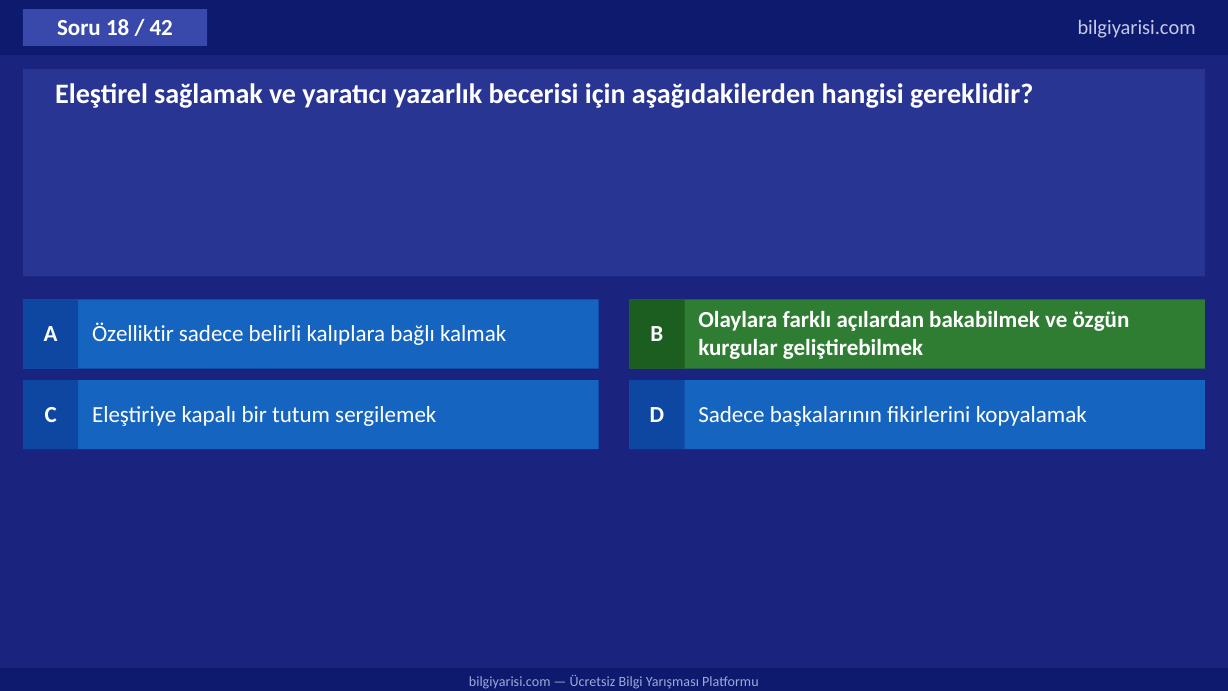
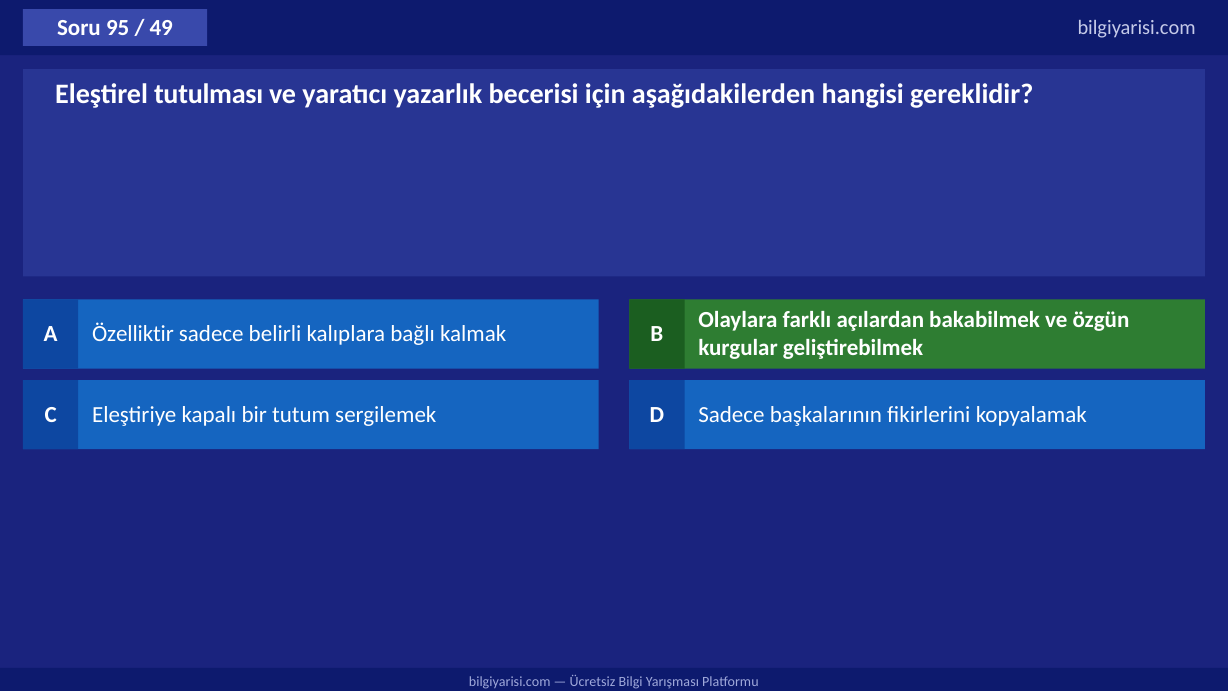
18: 18 -> 95 (118, 28)
42: 42 -> 49 (161, 28)
sağlamak: sağlamak -> tutulması (209, 95)
